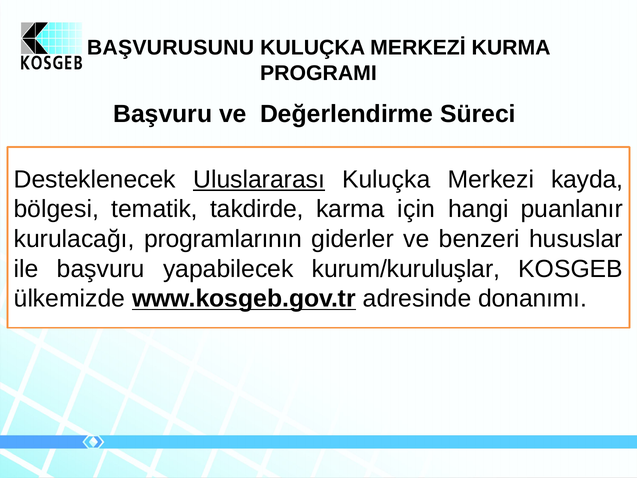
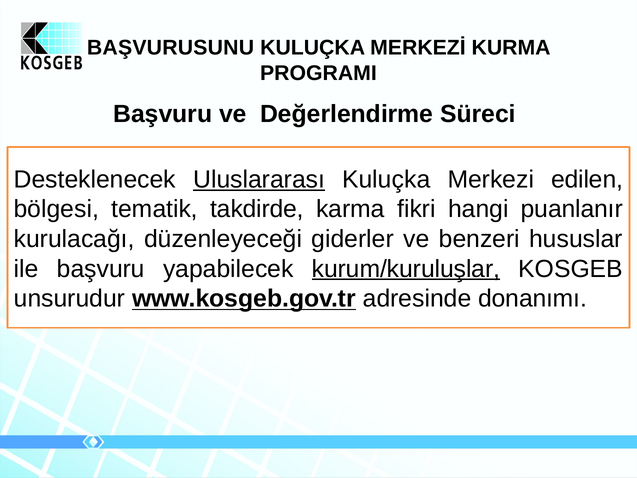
kayda: kayda -> edilen (587, 179)
için: için -> fikri (416, 209)
programlarının: programlarının -> düzenleyeceği (223, 239)
kurum/kuruluşlar underline: none -> present (406, 269)
ülkemizde: ülkemizde -> unsurudur (69, 298)
